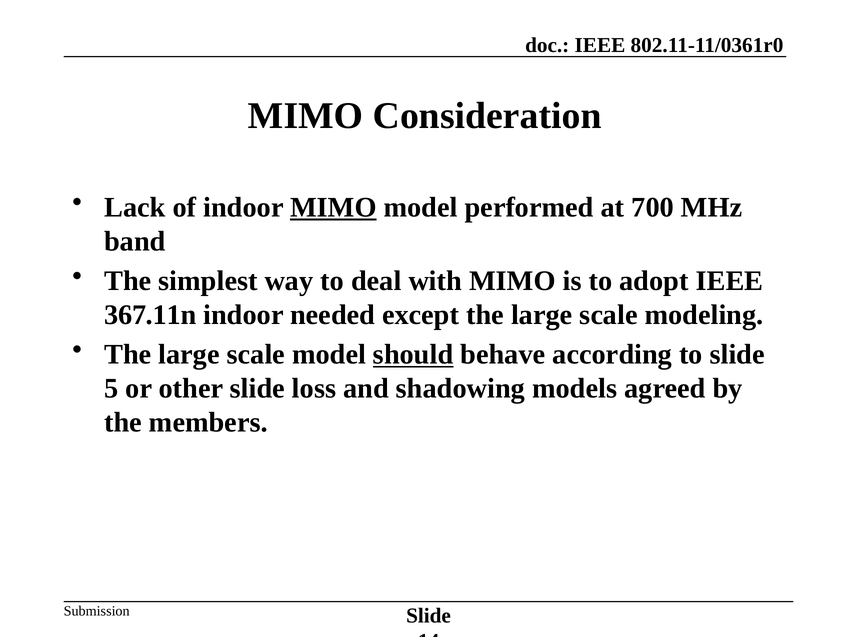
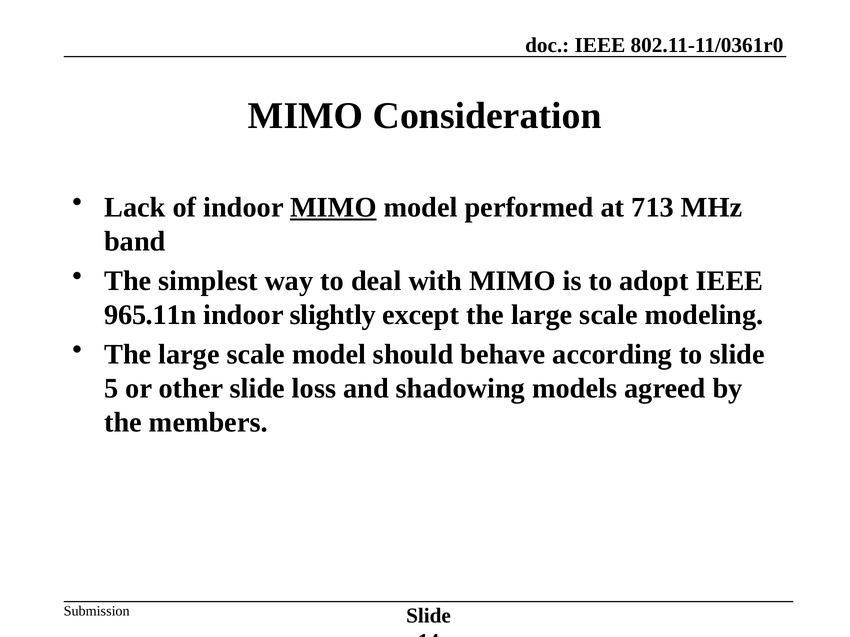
700: 700 -> 713 (653, 207)
367.11n: 367.11n -> 965.11n (150, 315)
needed: needed -> slightly (333, 315)
should underline: present -> none (413, 355)
